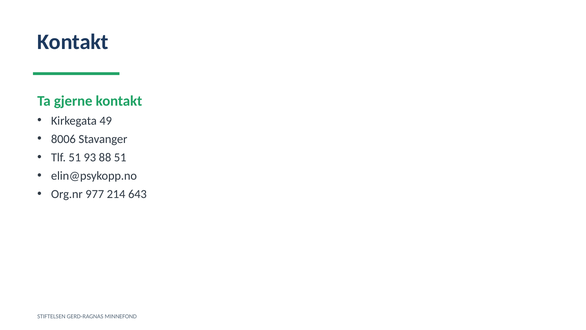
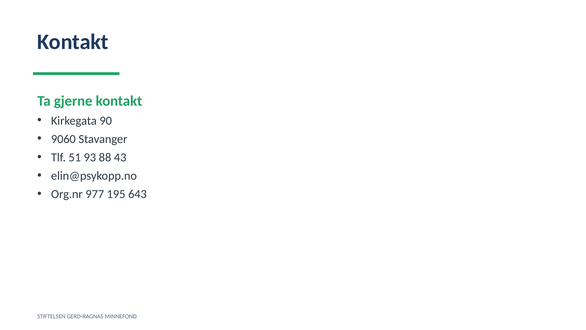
49: 49 -> 90 (106, 120)
8006: 8006 -> 9060 (63, 139)
88 51: 51 -> 43 (120, 157)
214: 214 -> 195 (116, 194)
